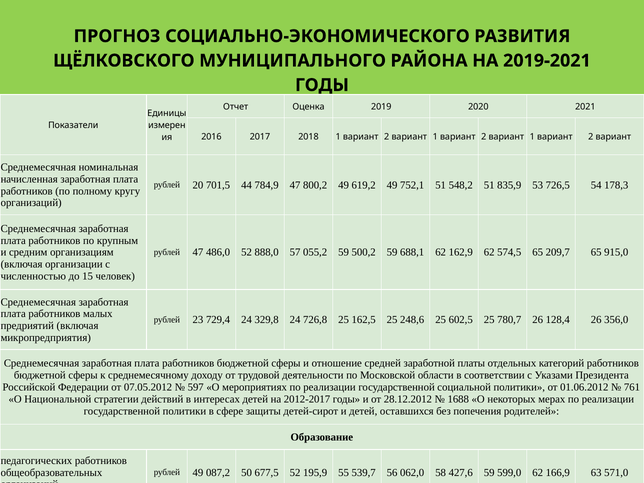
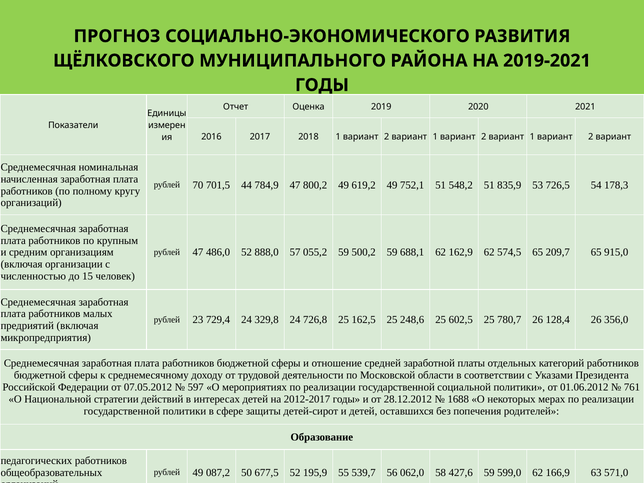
20: 20 -> 70 (198, 185)
